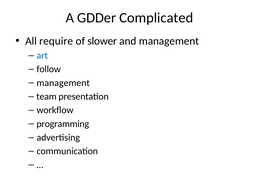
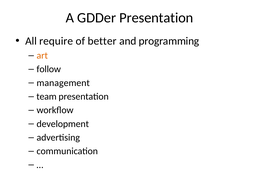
GDDer Complicated: Complicated -> Presentation (156, 18)
slower: slower -> better (102, 41)
and management: management -> programming (169, 41)
art colour: blue -> orange (42, 56)
programming: programming -> development (63, 124)
